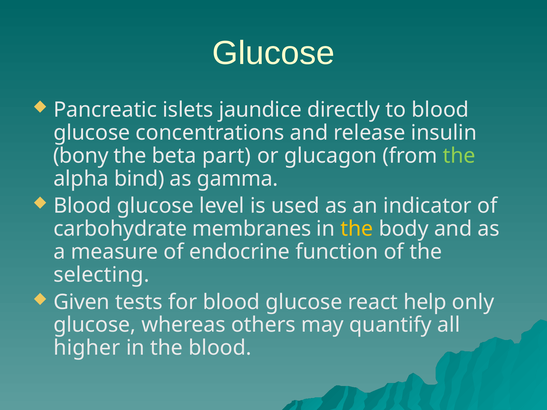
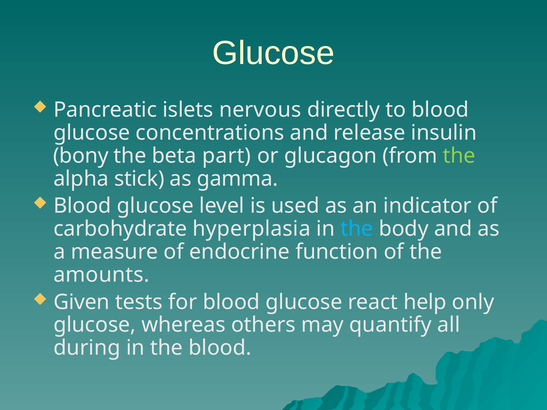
jaundice: jaundice -> nervous (260, 110)
bind: bind -> stick (139, 179)
membranes: membranes -> hyperplasia (252, 229)
the colour: yellow -> light blue (357, 229)
selecting: selecting -> amounts (101, 275)
higher: higher -> during (87, 348)
